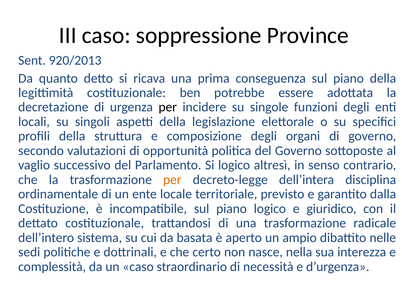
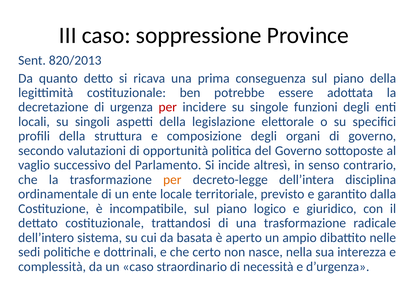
920/2013: 920/2013 -> 820/2013 (75, 60)
per colour: black -> red (168, 107)
Si logico: logico -> incide (234, 165)
